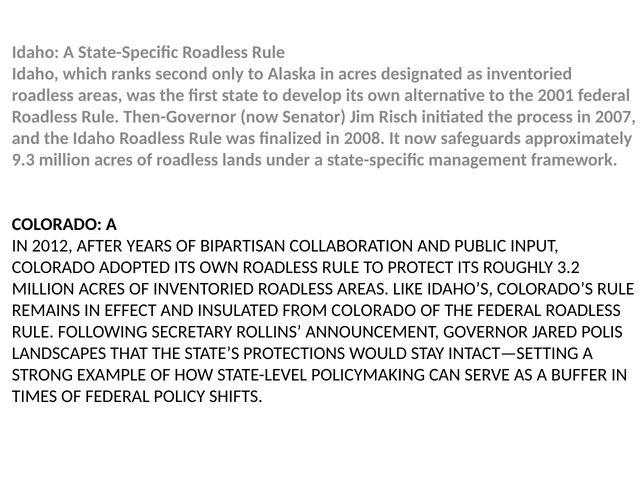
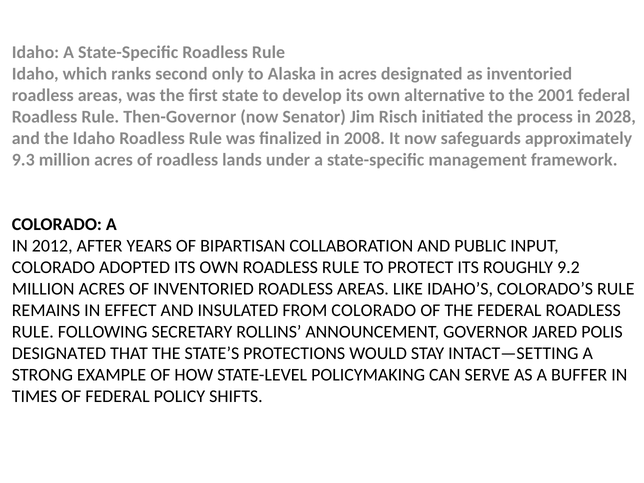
2007: 2007 -> 2028 (615, 117)
3.2: 3.2 -> 9.2 (568, 268)
LANDSCAPES: LANDSCAPES -> DESIGNATED (59, 354)
